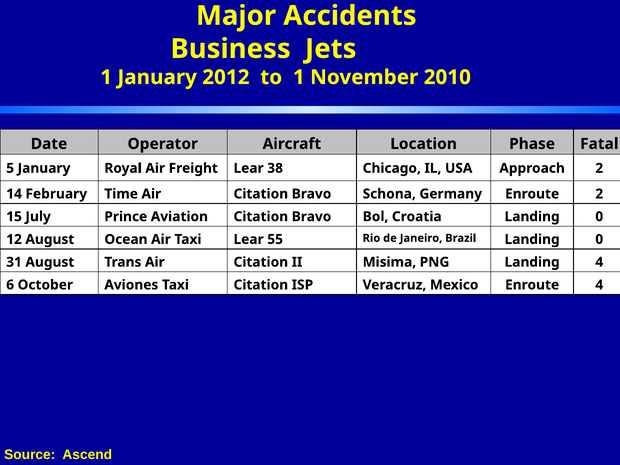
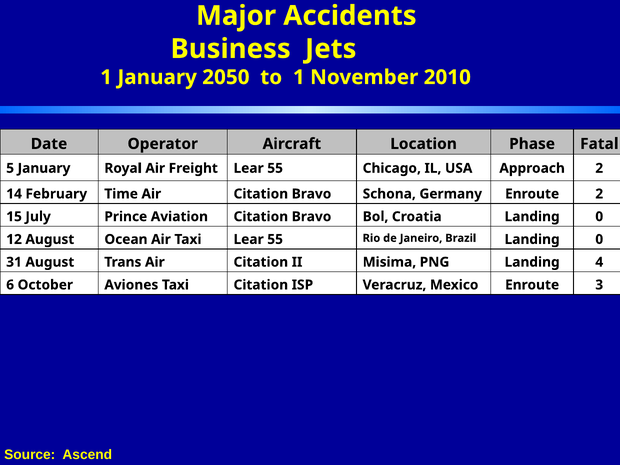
2012: 2012 -> 2050 (226, 77)
Freight Lear 38: 38 -> 55 (275, 168)
Enroute 4: 4 -> 3 (599, 285)
